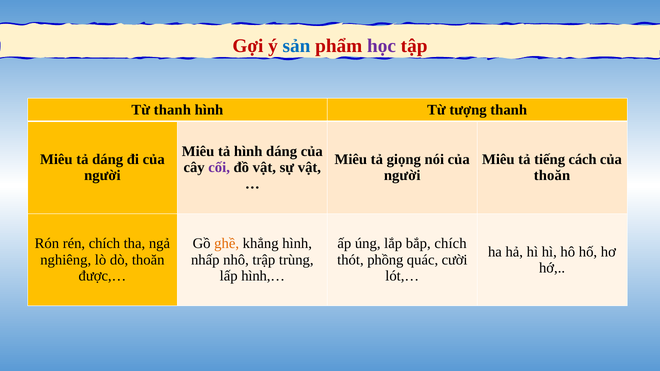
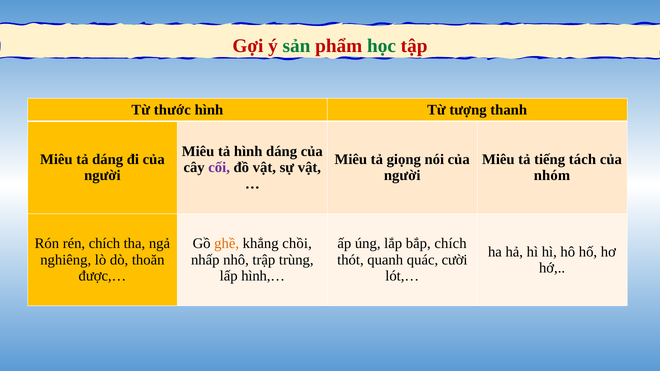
sản colour: blue -> green (297, 46)
học colour: purple -> green (381, 46)
Từ thanh: thanh -> thước (172, 110)
cách: cách -> tách (582, 159)
thoăn: thoăn -> nhóm (552, 176)
khẳng hình: hình -> chồi (297, 244)
phồng: phồng -> quanh (385, 260)
